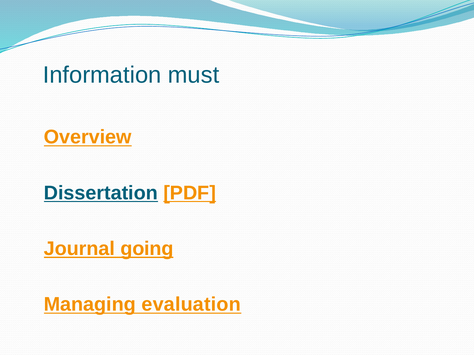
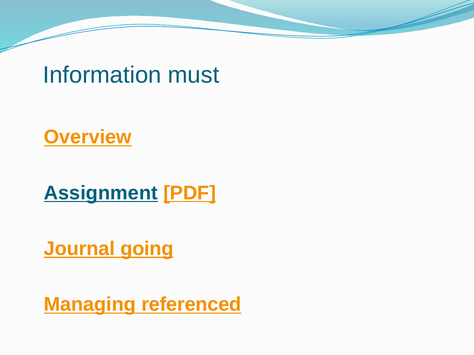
Dissertation: Dissertation -> Assignment (101, 193)
evaluation: evaluation -> referenced (191, 305)
